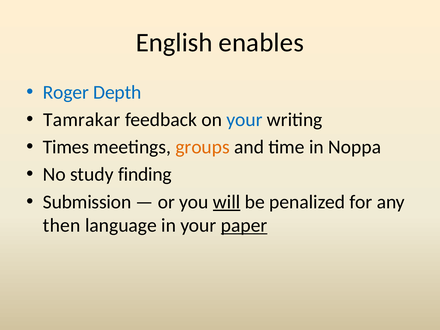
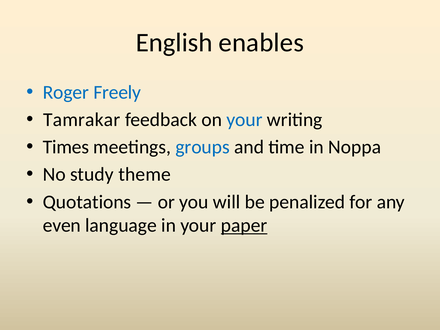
Depth: Depth -> Freely (117, 92)
groups colour: orange -> blue (203, 147)
finding: finding -> theme (145, 175)
Submission: Submission -> Quotations (87, 202)
will underline: present -> none (227, 202)
then: then -> even (62, 225)
